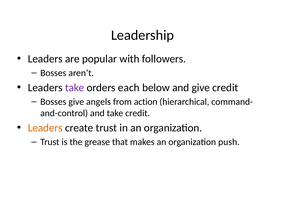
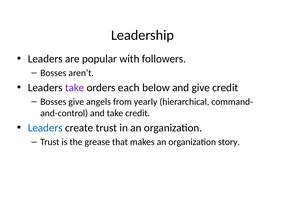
action: action -> yearly (146, 102)
Leaders colour: orange -> blue (45, 128)
push: push -> story (229, 142)
